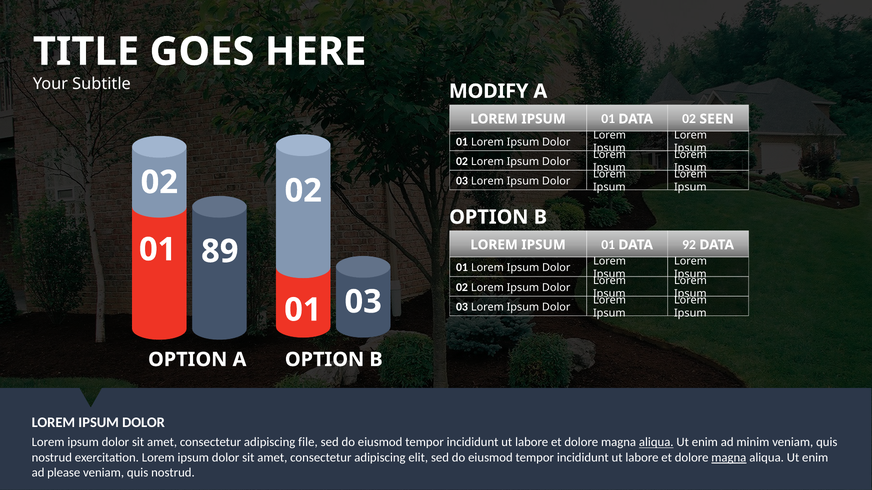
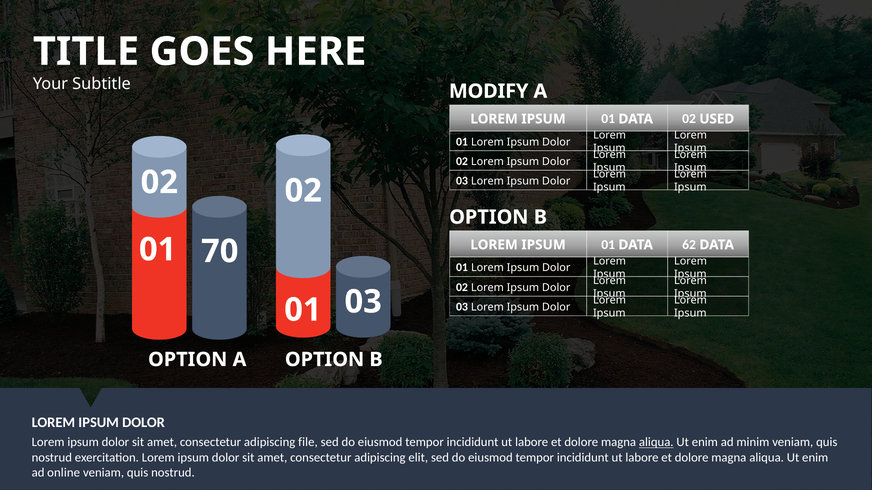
SEEN: SEEN -> USED (717, 119)
92: 92 -> 62 (689, 245)
89: 89 -> 70 (220, 252)
magna underline: present -> none (729, 458)
please: please -> online (64, 473)
